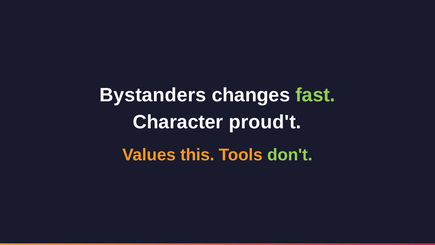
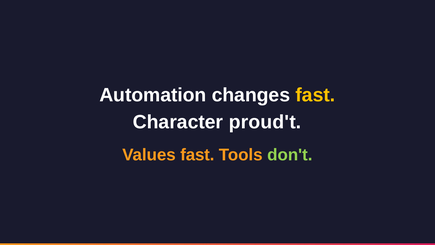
Bystanders: Bystanders -> Automation (153, 95)
fast colour: light green -> yellow (315, 95)
Values this: this -> fast (197, 155)
